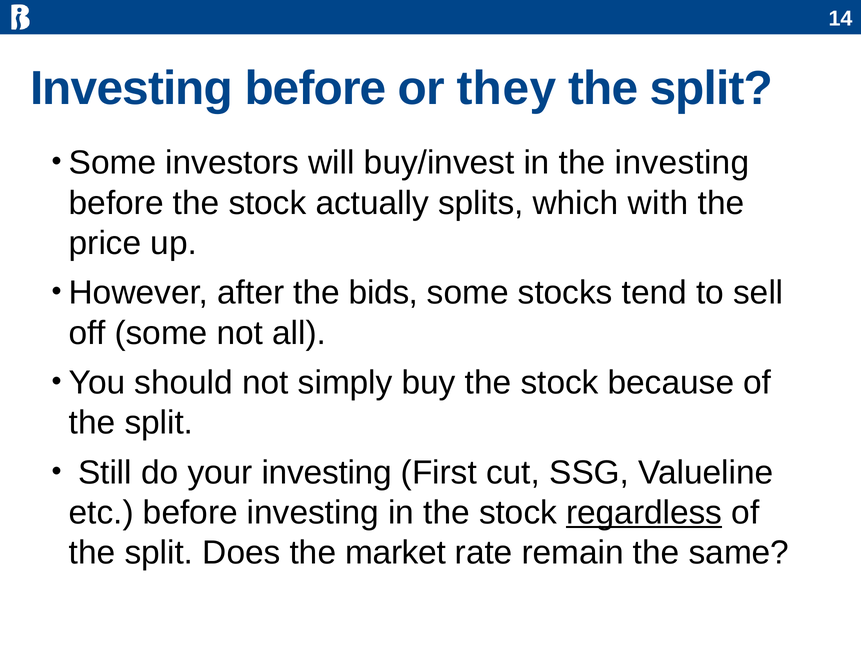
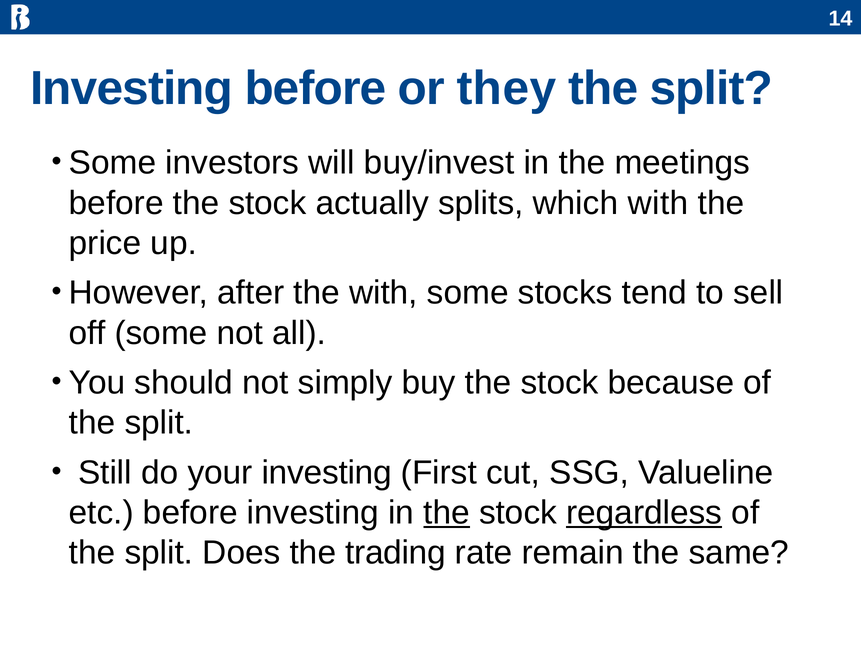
the investing: investing -> meetings (682, 163)
the bids: bids -> with (383, 293)
the underline: none -> present (447, 513)
market: market -> trading (396, 554)
